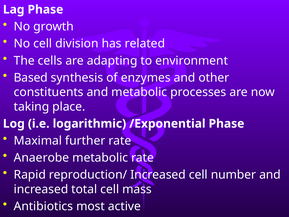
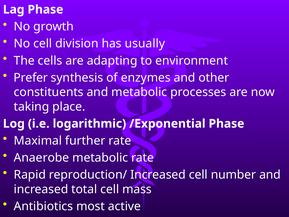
related: related -> usually (145, 44)
Based: Based -> Prefer (31, 78)
